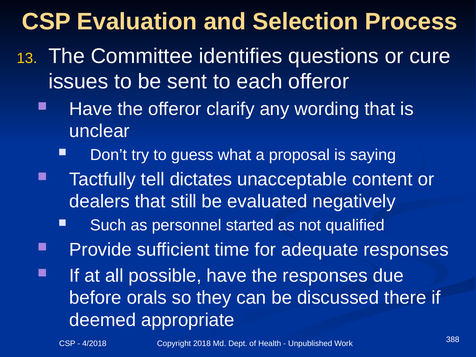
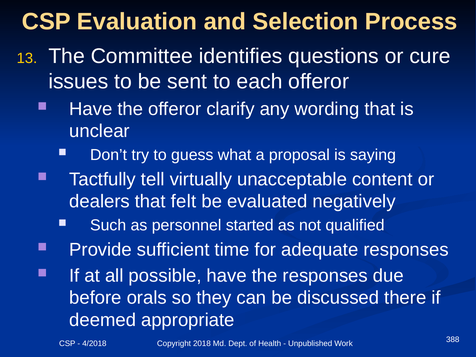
dictates: dictates -> virtually (201, 179)
still: still -> felt (184, 202)
